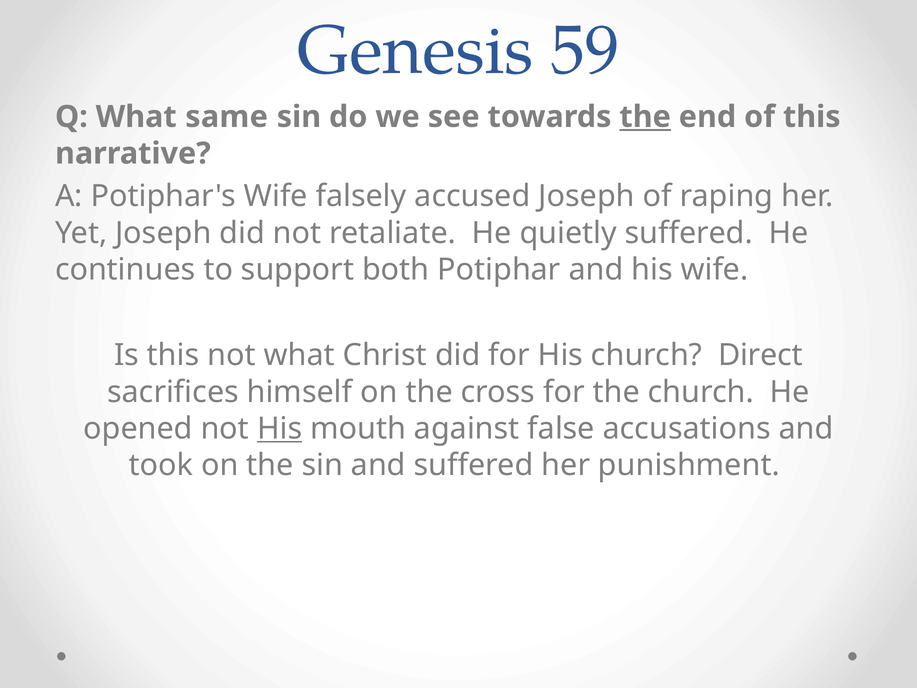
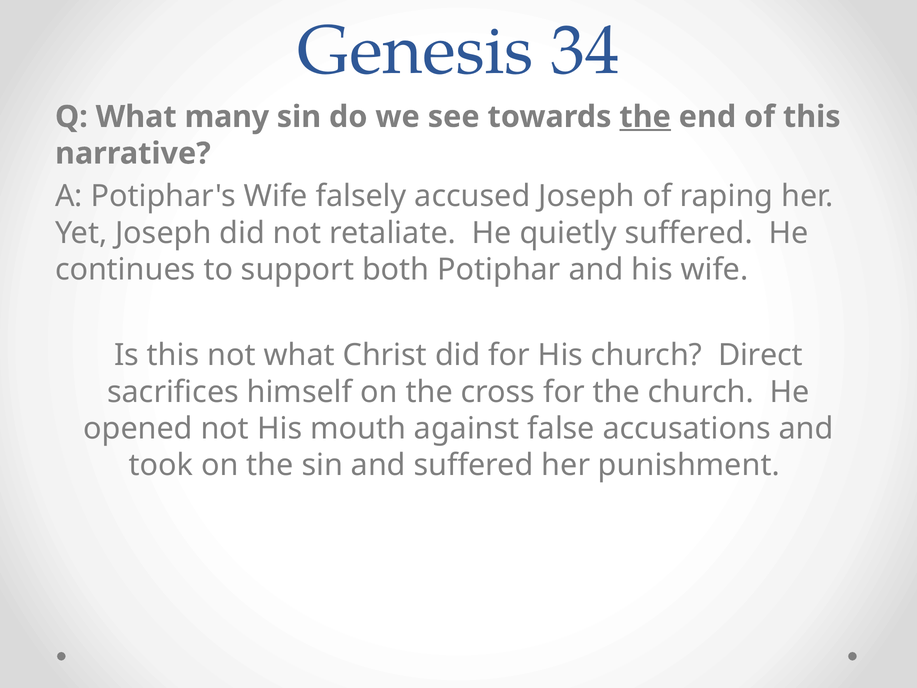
59: 59 -> 34 (585, 51)
same: same -> many (227, 117)
His underline: present -> none (280, 429)
